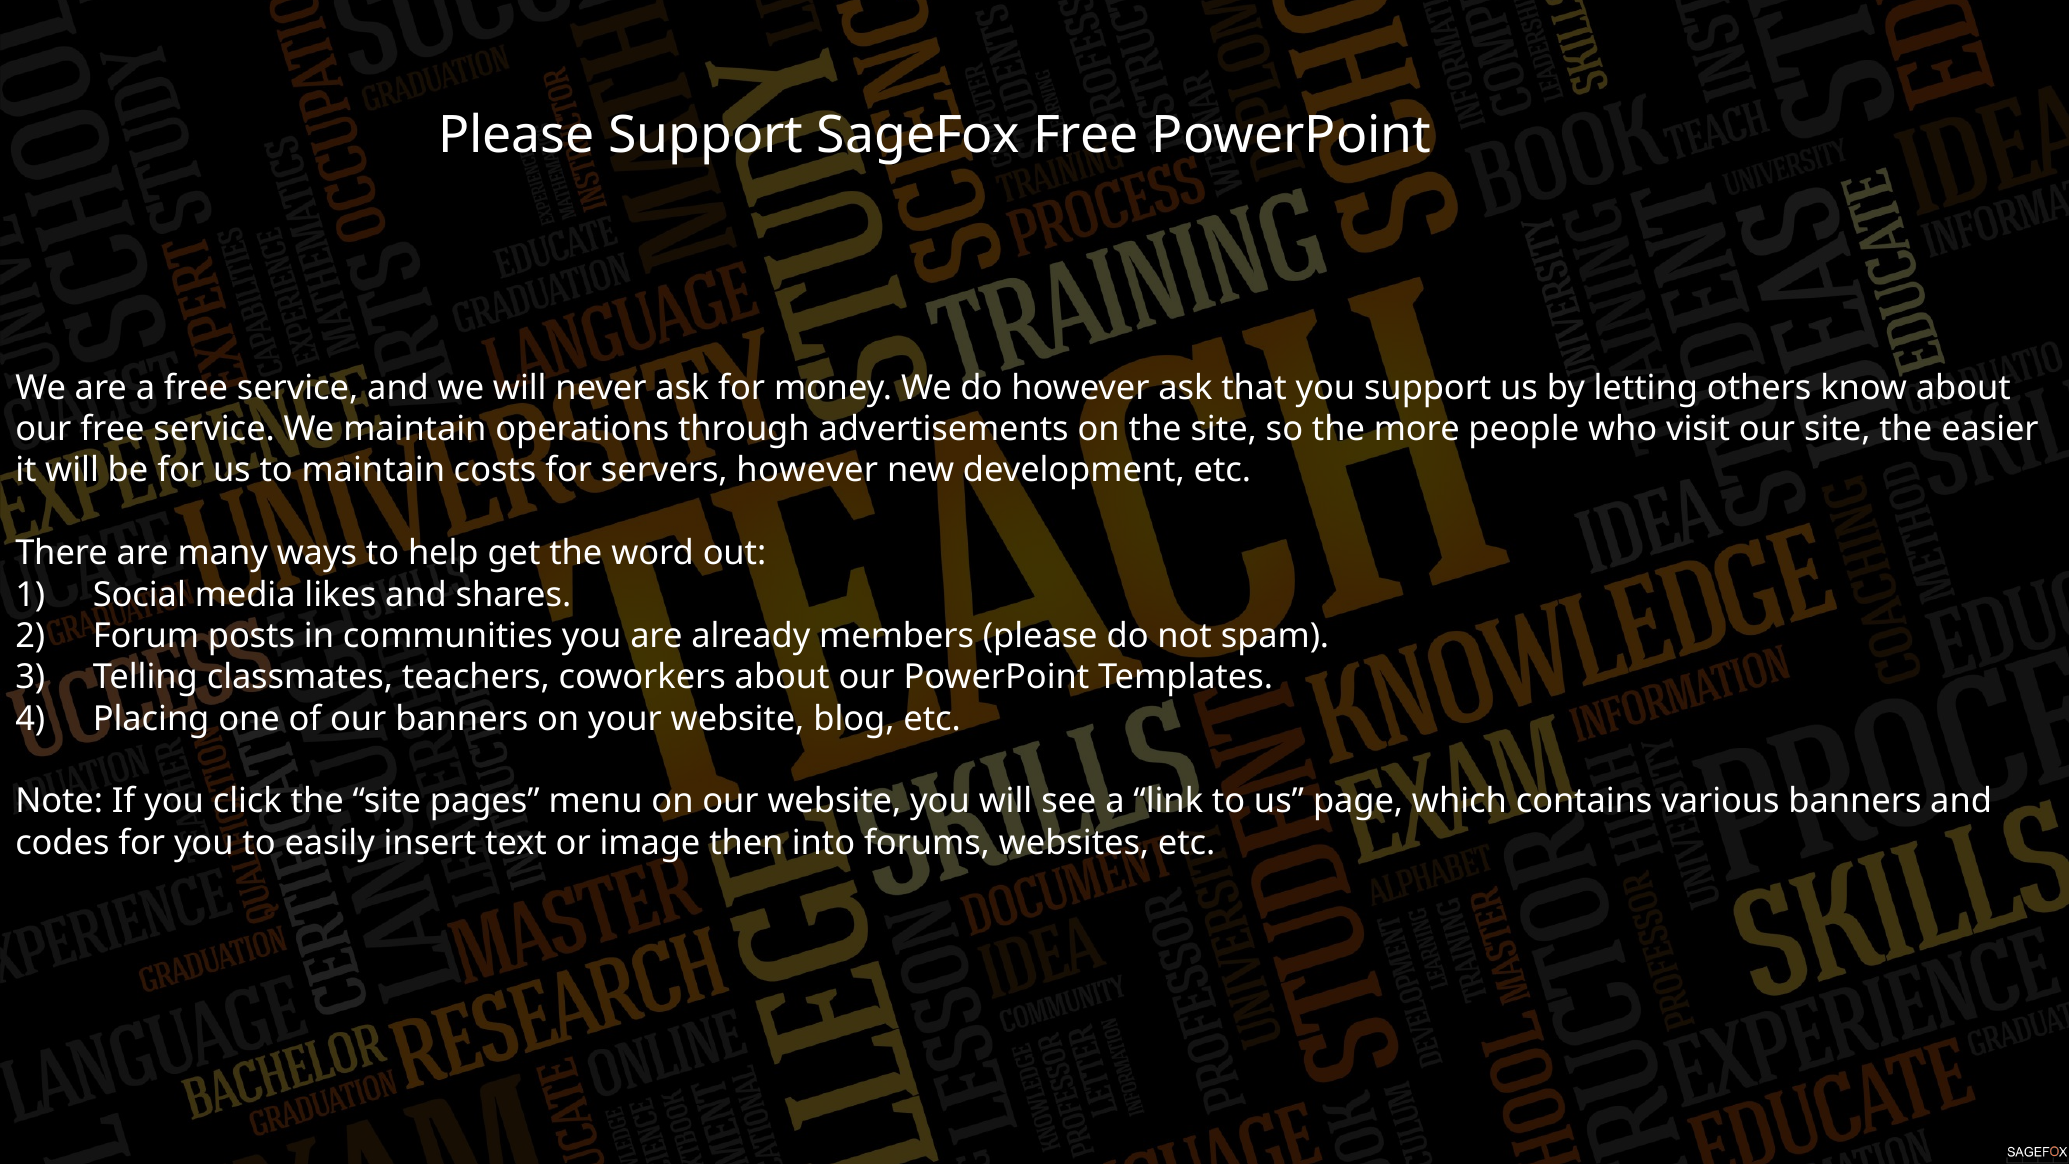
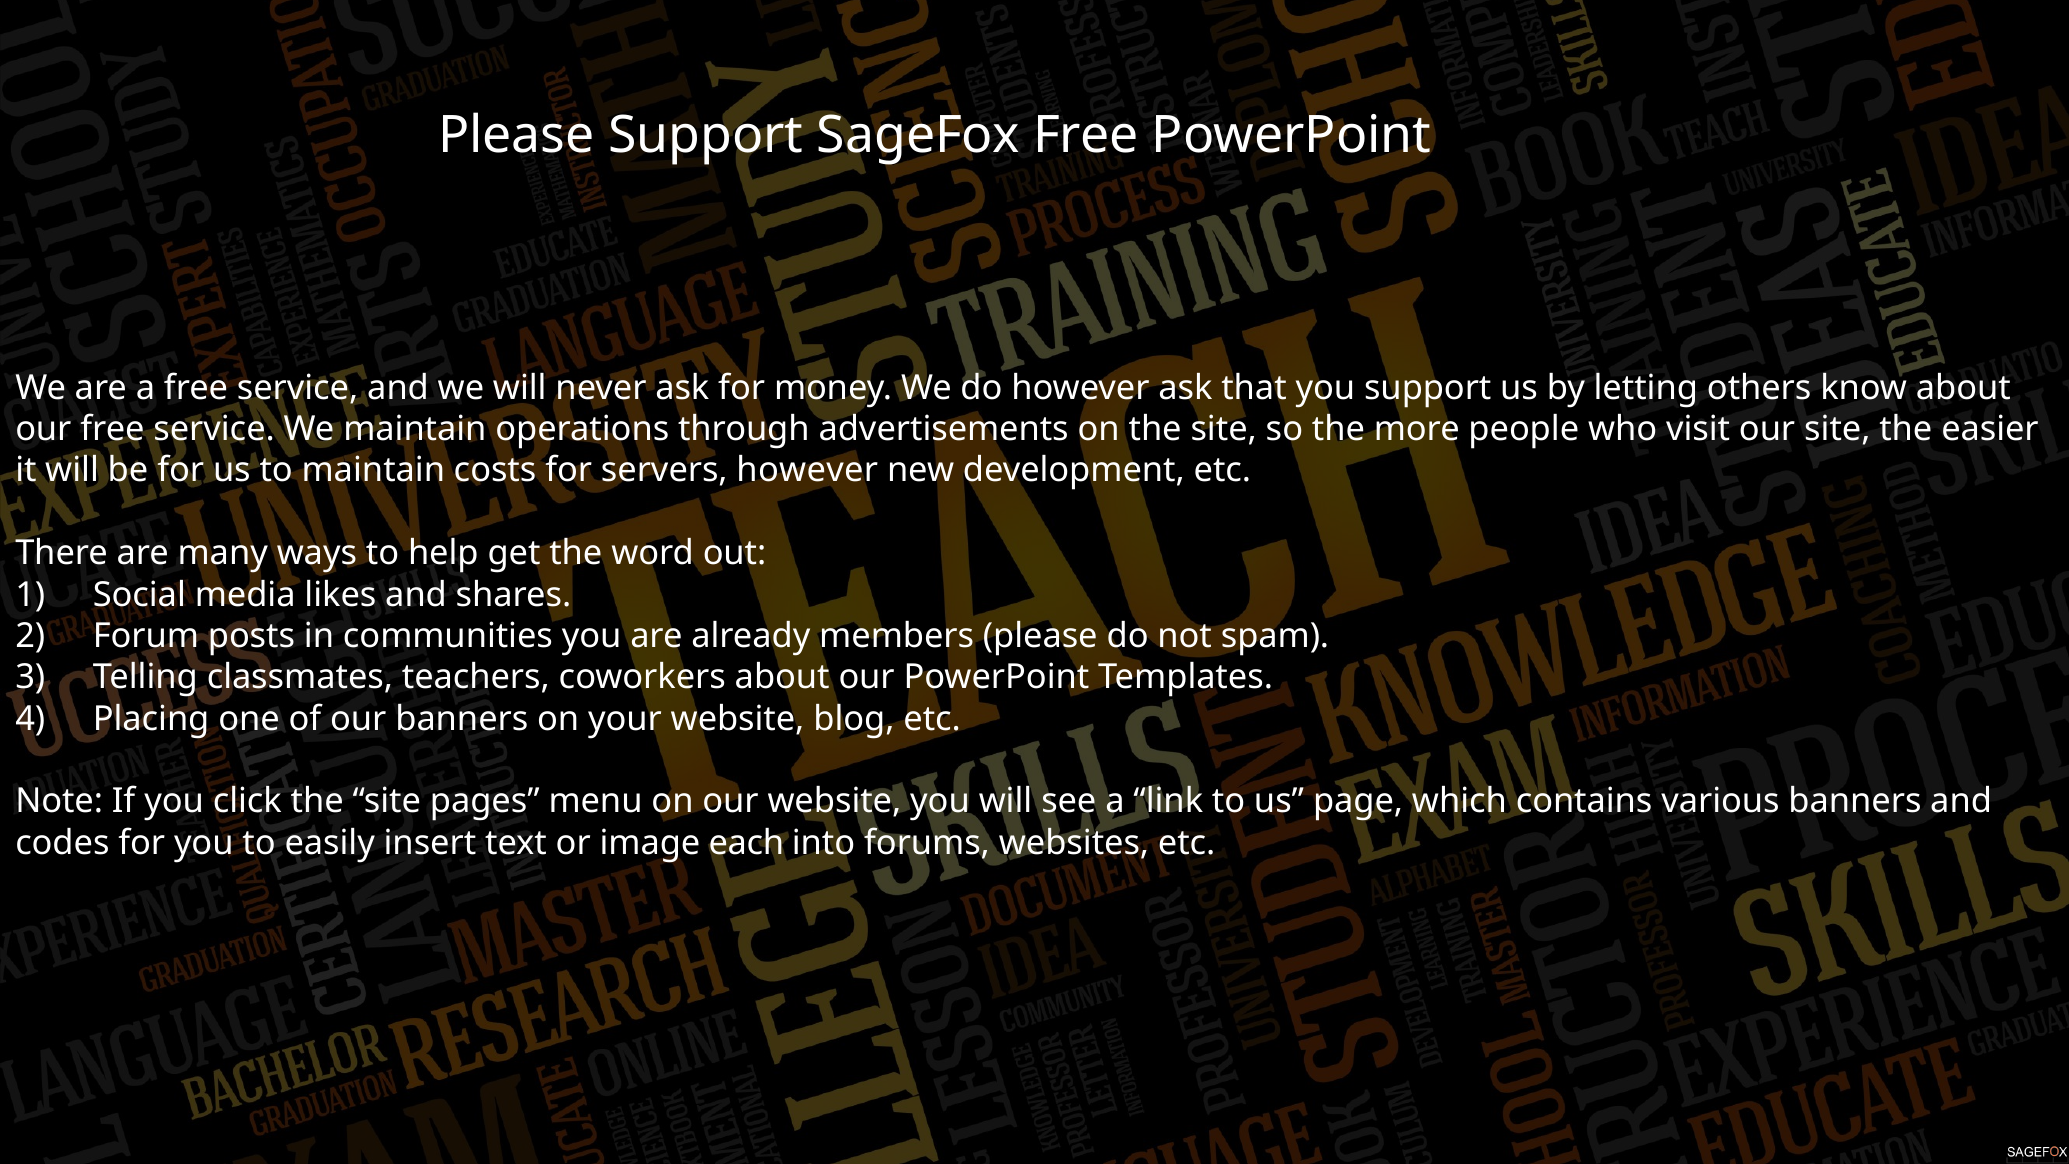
then: then -> each (746, 843)
